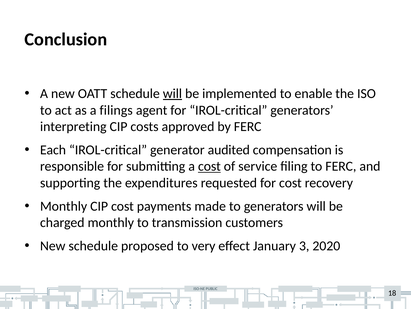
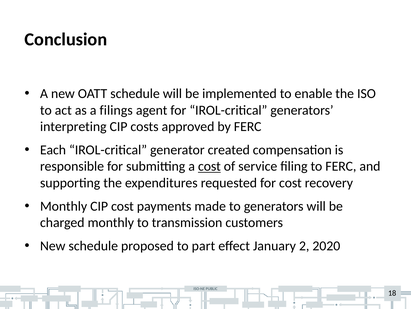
will underline: present -> none (172, 93)
audited: audited -> created (229, 150)
very: very -> part (203, 245)
3: 3 -> 2 (304, 245)
